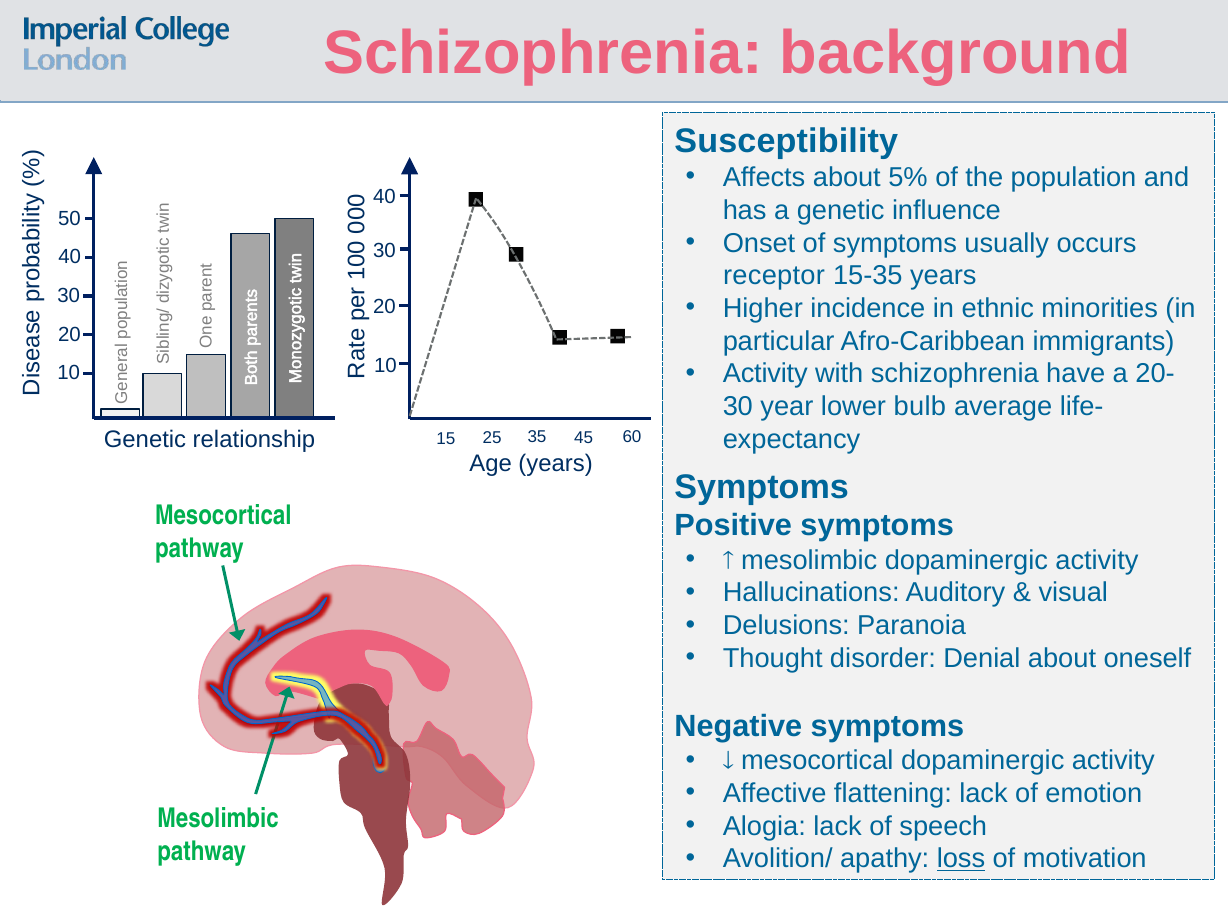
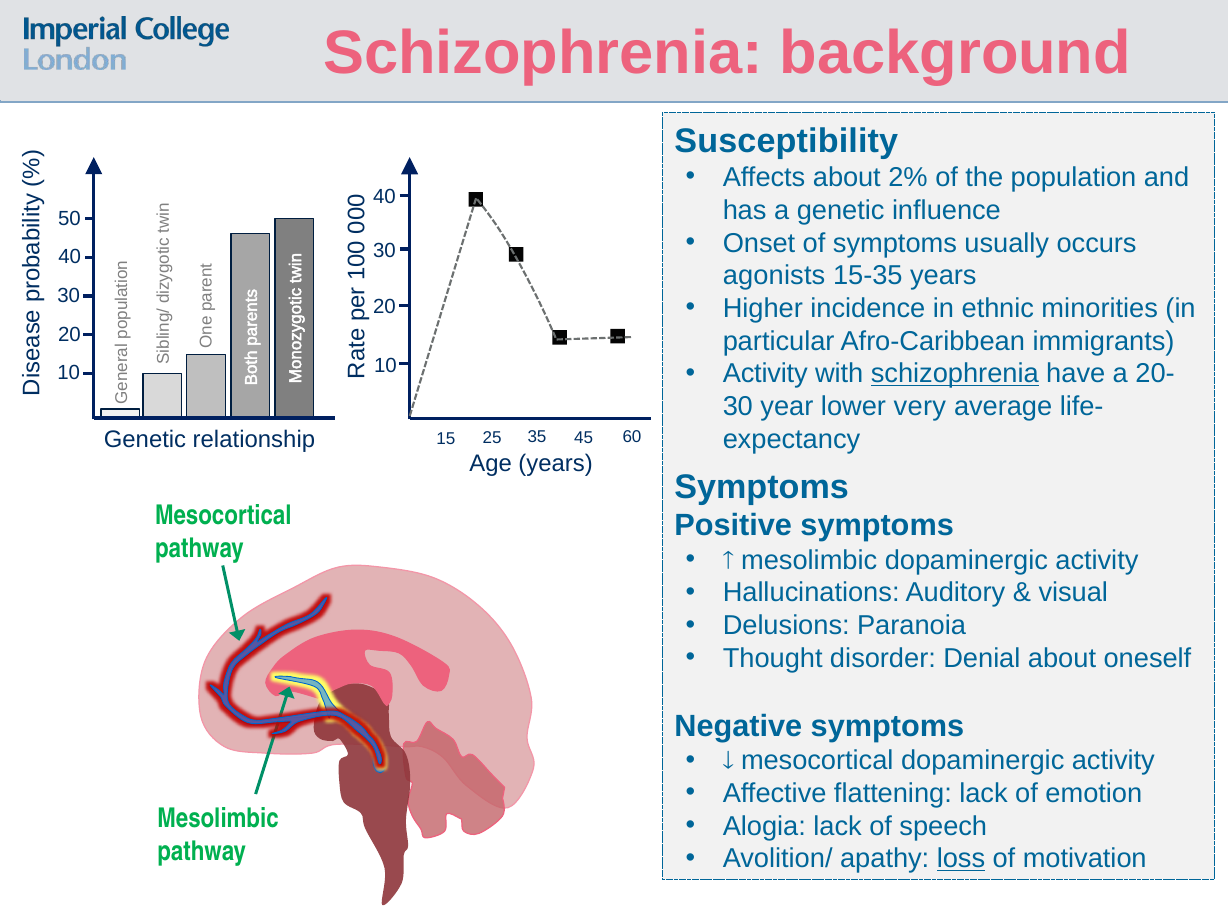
5%: 5% -> 2% (908, 178)
receptor: receptor -> agonists (774, 276)
schizophrenia underline: none -> present (955, 374)
bulb: bulb -> very (920, 407)
